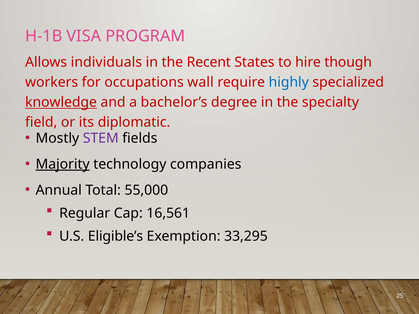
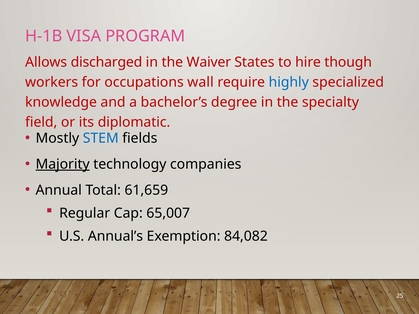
individuals: individuals -> discharged (106, 62)
Recent: Recent -> Waiver (209, 62)
knowledge underline: present -> none (61, 102)
STEM colour: purple -> blue (101, 138)
55,000: 55,000 -> 61,659 (146, 190)
16,561: 16,561 -> 65,007 (168, 213)
Eligible’s: Eligible’s -> Annual’s (115, 236)
33,295: 33,295 -> 84,082 (246, 236)
